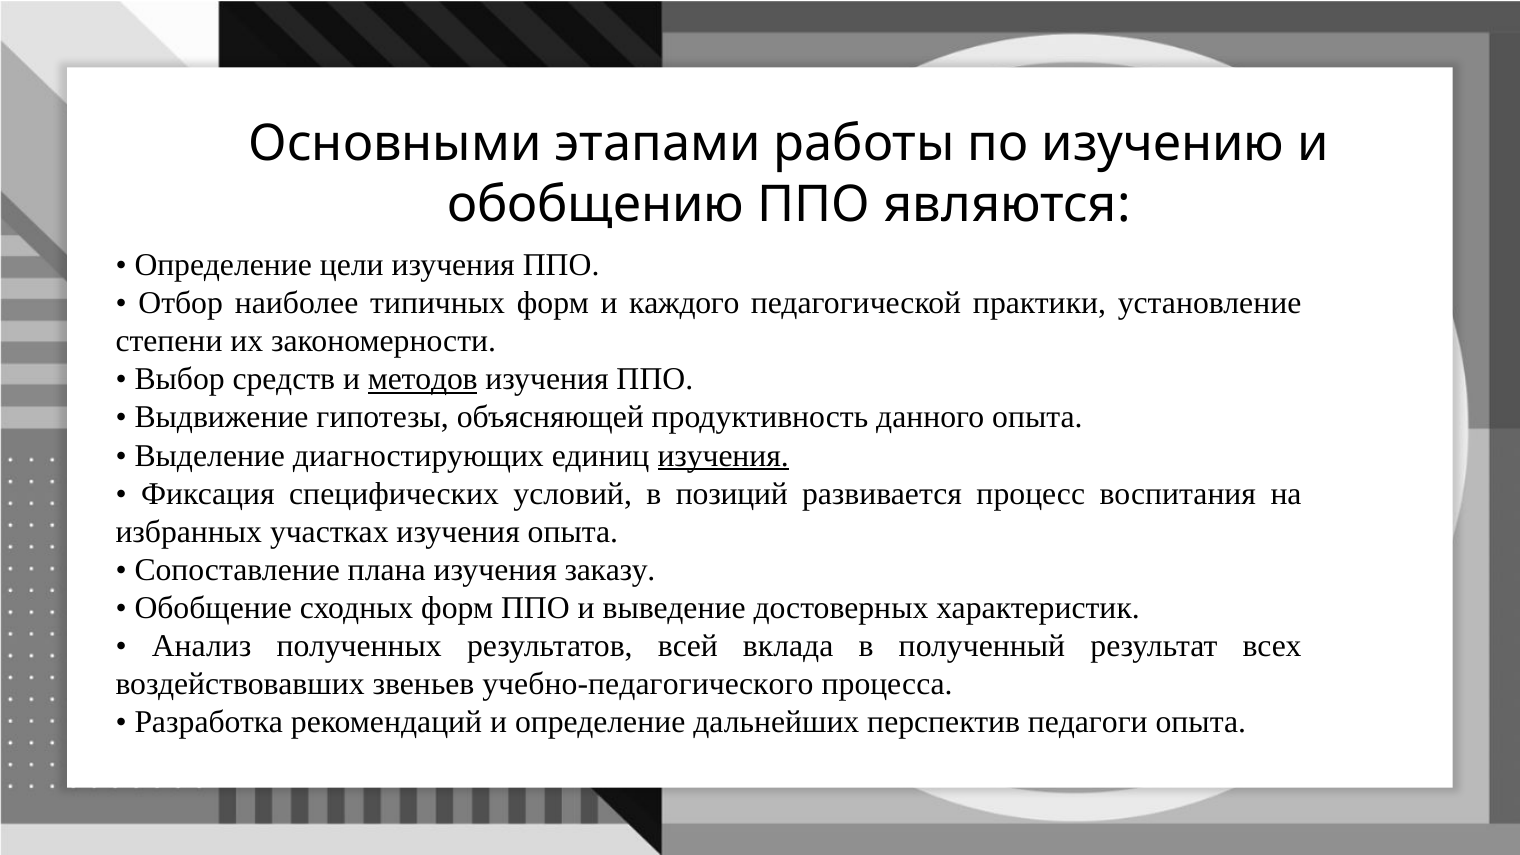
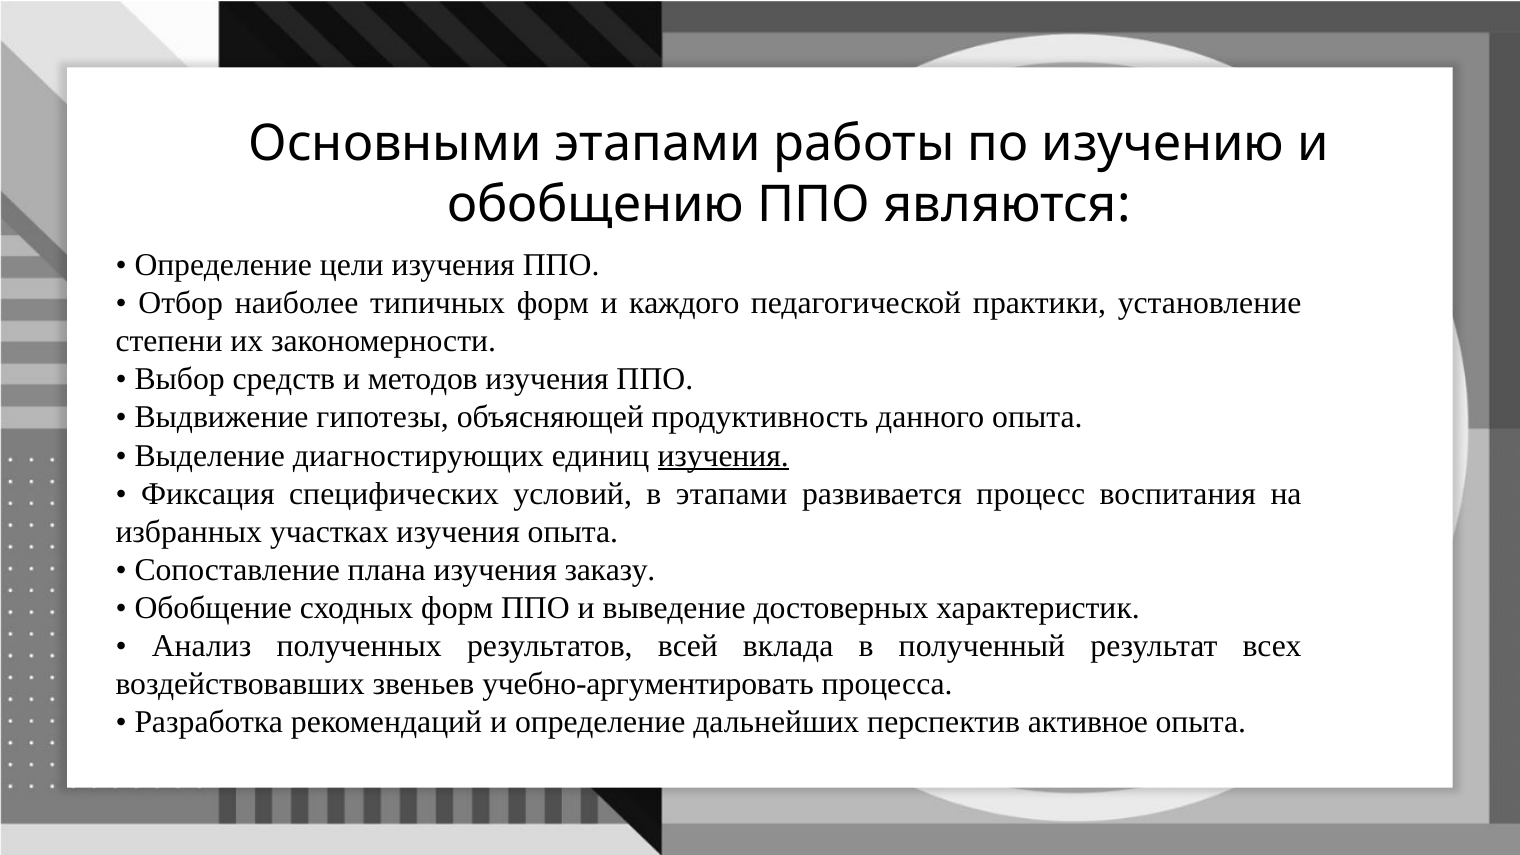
методов underline: present -> none (423, 380)
в позиций: позиций -> этапами (732, 494)
учебно-педагогического: учебно-педагогического -> учебно-аргументировать (648, 684)
педагоги: педагоги -> активное (1088, 722)
